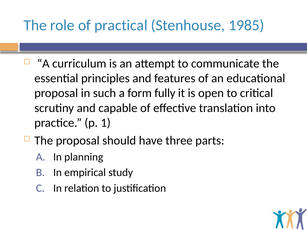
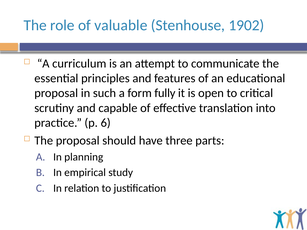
practical: practical -> valuable (121, 25)
1985: 1985 -> 1902 (246, 25)
1: 1 -> 6 (106, 123)
